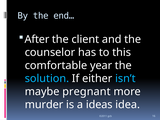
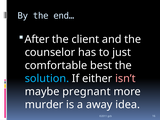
this: this -> just (122, 52)
year: year -> best (101, 65)
isn’t colour: light blue -> pink (125, 79)
ideas: ideas -> away (99, 105)
